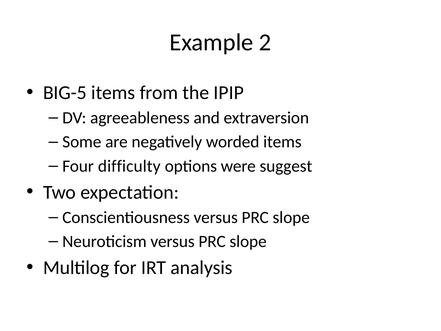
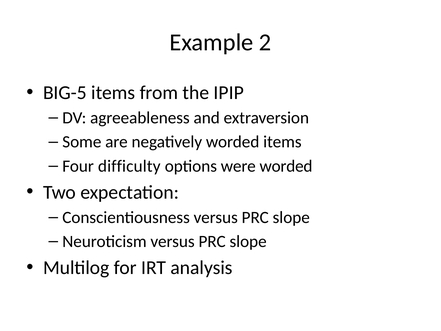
were suggest: suggest -> worded (286, 166)
